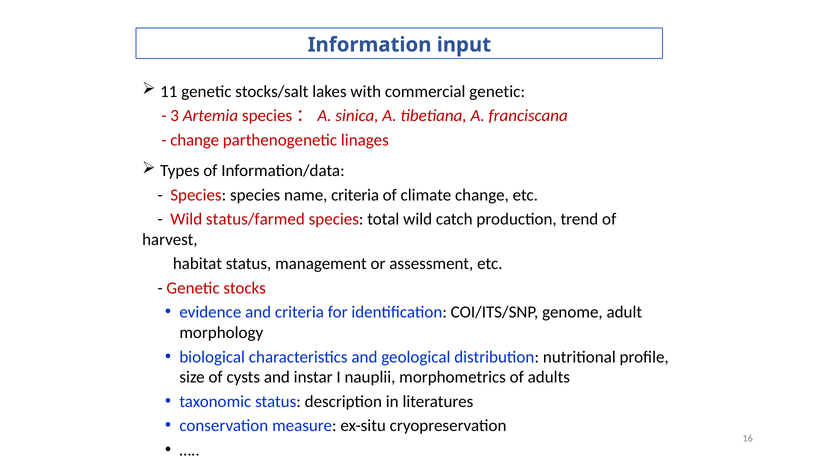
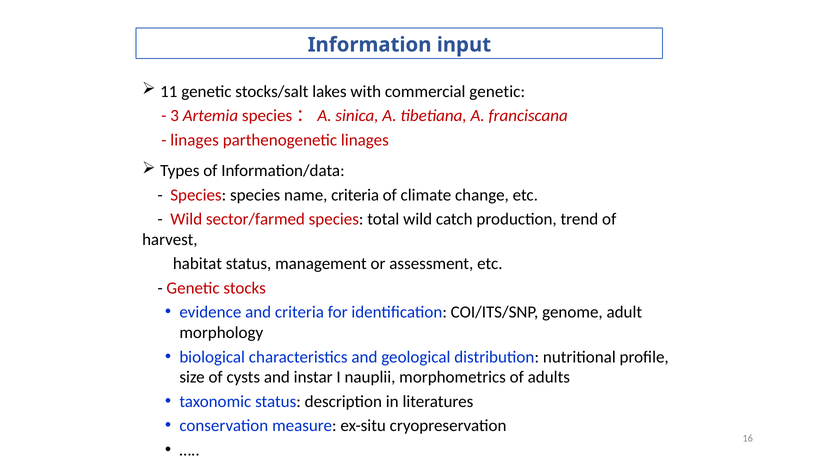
change: change -> linages (195, 140)
status/farmed: status/farmed -> sector/farmed (255, 219)
